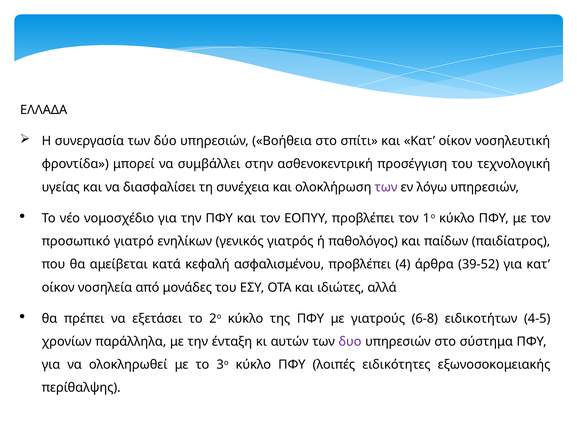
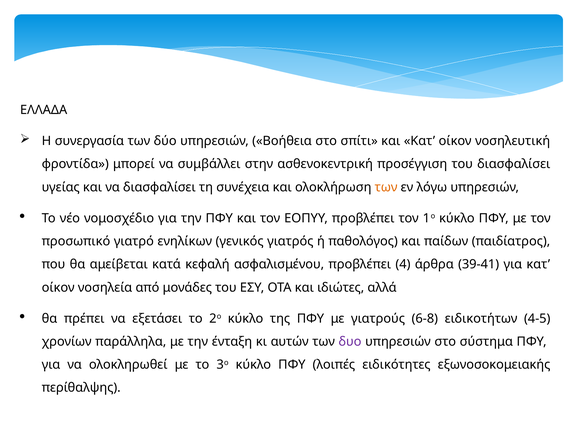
του τεχνολογική: τεχνολογική -> διασφαλίσει (514, 164)
των colour: purple -> orange (386, 187)
39-52: 39-52 -> 39-41 (479, 264)
